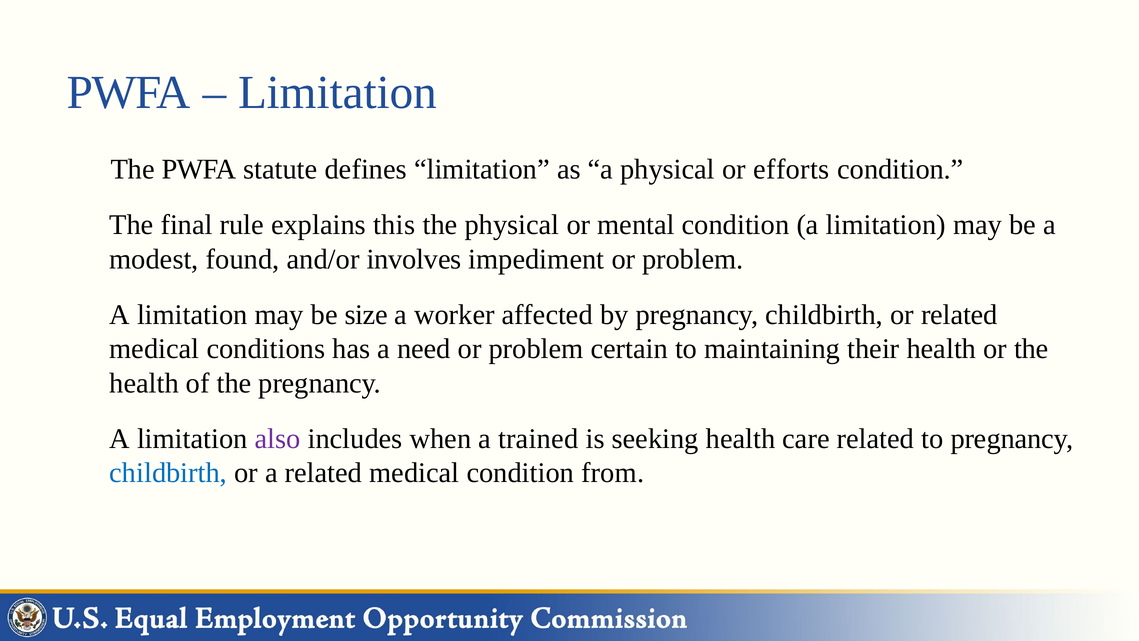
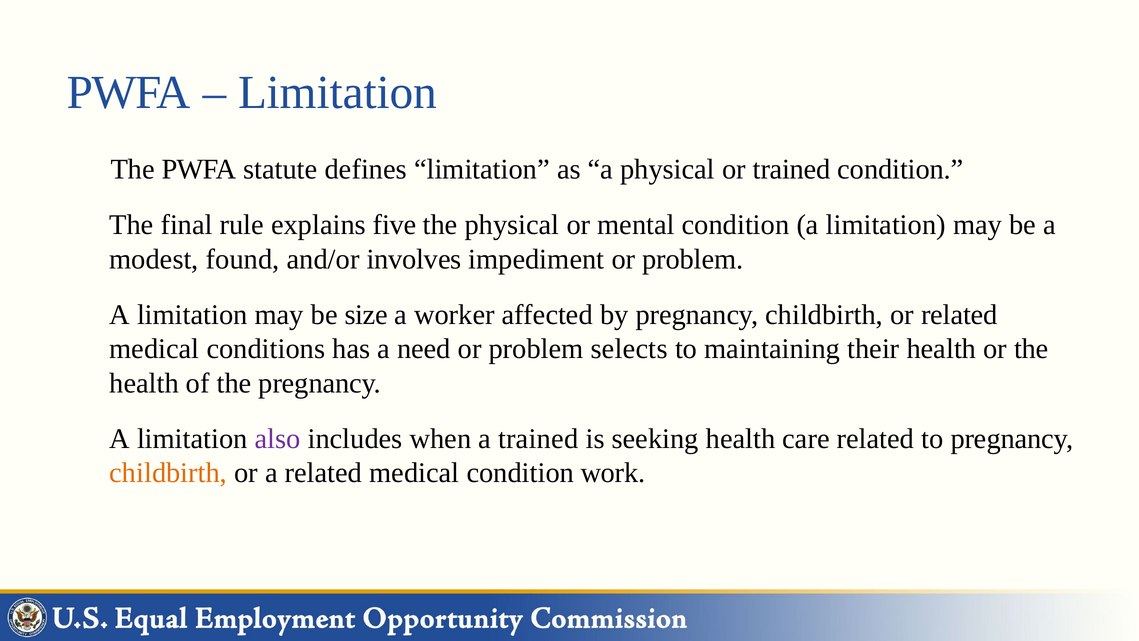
or efforts: efforts -> trained (792, 169)
this: this -> five (394, 225)
certain: certain -> selects (629, 349)
childbirth colour: blue -> orange (168, 473)
from: from -> work (613, 473)
